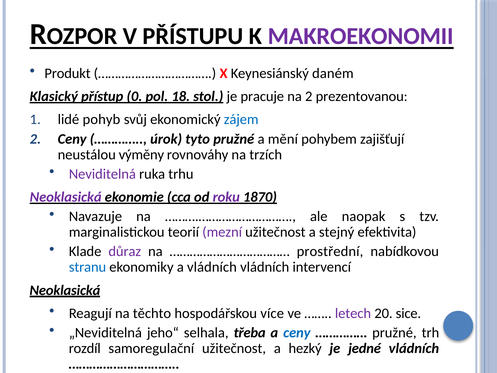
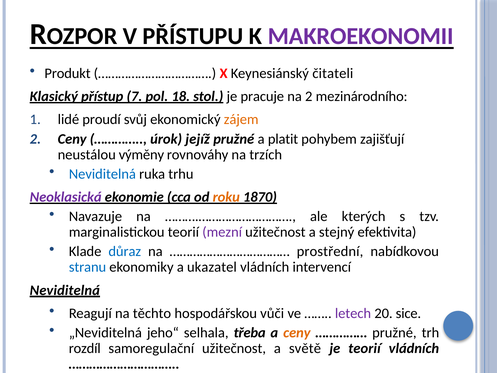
daném: daném -> čitateli (333, 73)
0: 0 -> 7 (134, 96)
prezentovanou: prezentovanou -> mezinárodního (362, 96)
pohyb: pohyb -> proudí (102, 119)
zájem colour: blue -> orange (241, 119)
tyto: tyto -> jejíž (198, 139)
mění: mění -> platit (283, 139)
Neviditelná colour: purple -> blue (102, 174)
roku colour: purple -> orange (226, 197)
naopak: naopak -> kterých (364, 216)
důraz colour: purple -> blue (125, 251)
a vládních: vládních -> ukazatel (212, 267)
Neoklasická: Neoklasická -> Neviditelná (65, 290)
více: více -> vůči (272, 313)
ceny colour: blue -> orange (297, 333)
hezký: hezký -> světě (305, 348)
je jedné: jedné -> teorií (364, 348)
